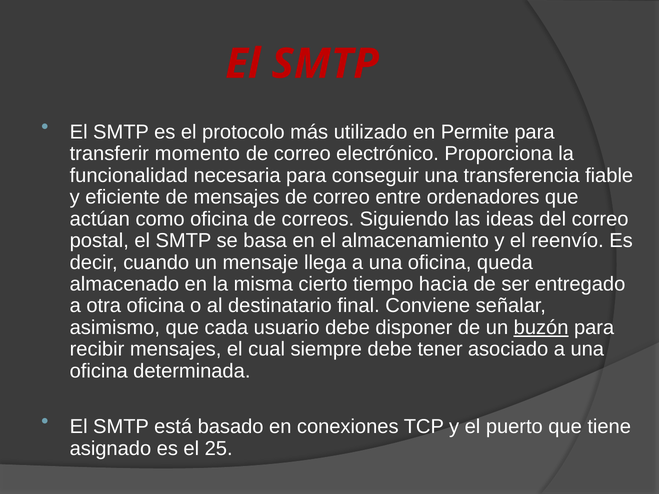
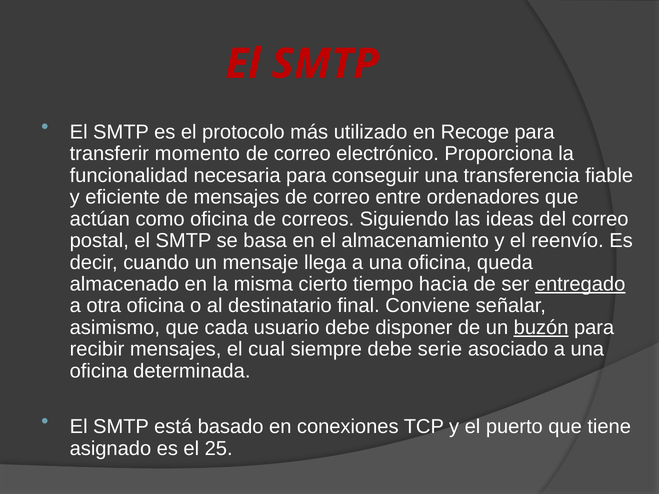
Permite: Permite -> Recoge (475, 132)
entregado underline: none -> present (580, 284)
tener: tener -> serie (440, 349)
